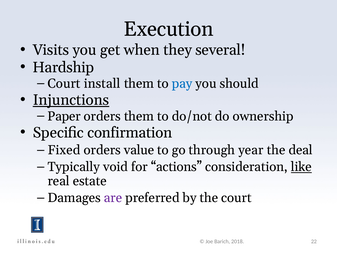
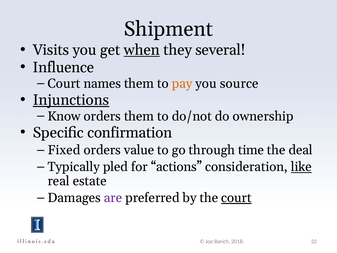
Execution: Execution -> Shipment (168, 29)
when underline: none -> present (142, 50)
Hardship: Hardship -> Influence (63, 67)
install: install -> names (102, 83)
pay colour: blue -> orange (182, 83)
should: should -> source (239, 83)
Paper: Paper -> Know (64, 116)
year: year -> time (251, 150)
void: void -> pled (116, 167)
court underline: none -> present (236, 198)
